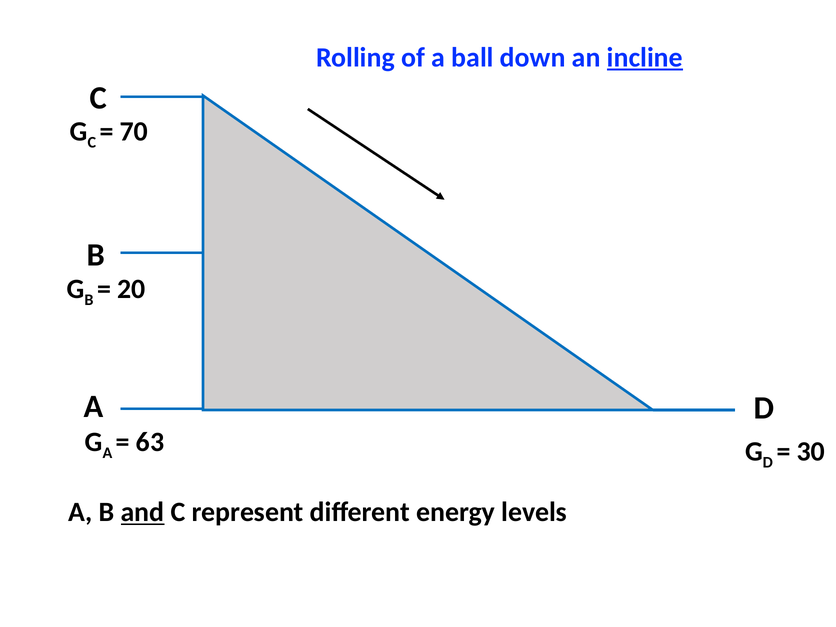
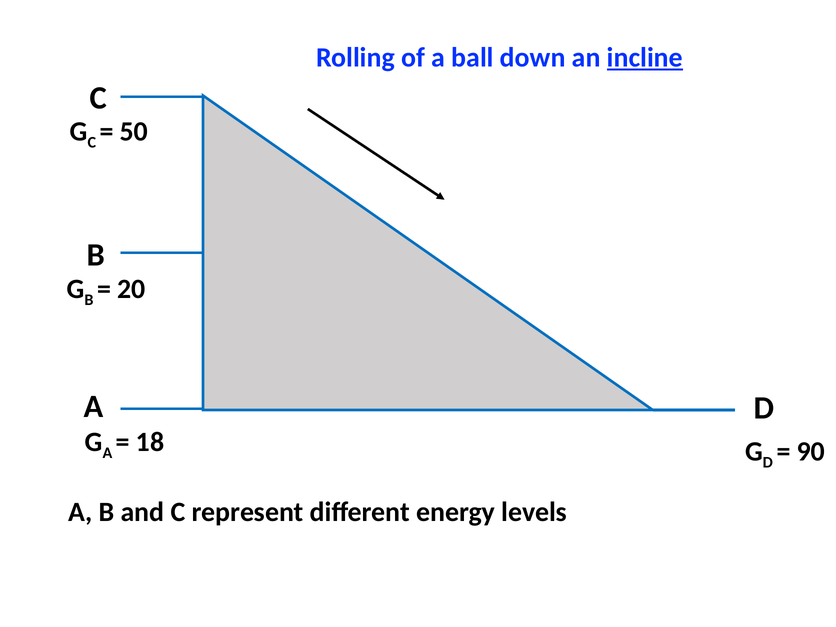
70: 70 -> 50 (134, 132)
63: 63 -> 18 (150, 442)
30: 30 -> 90 (811, 451)
and underline: present -> none (143, 512)
